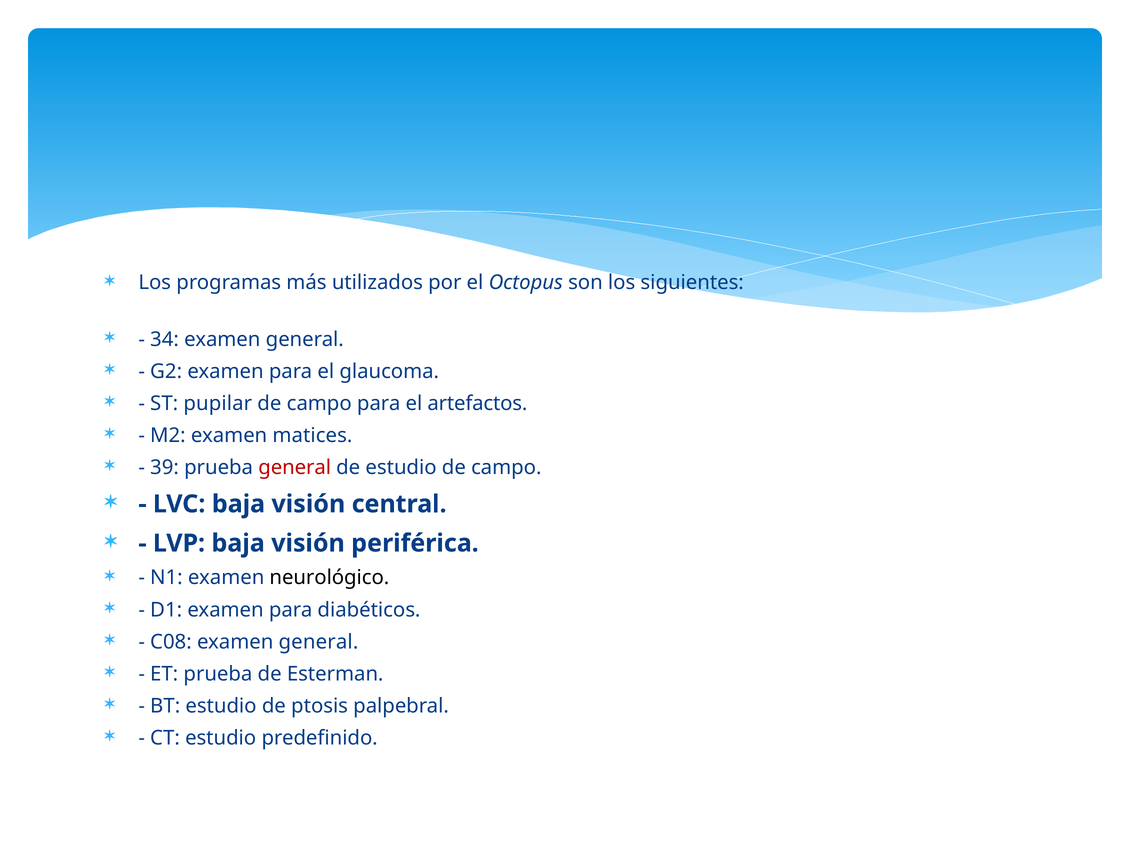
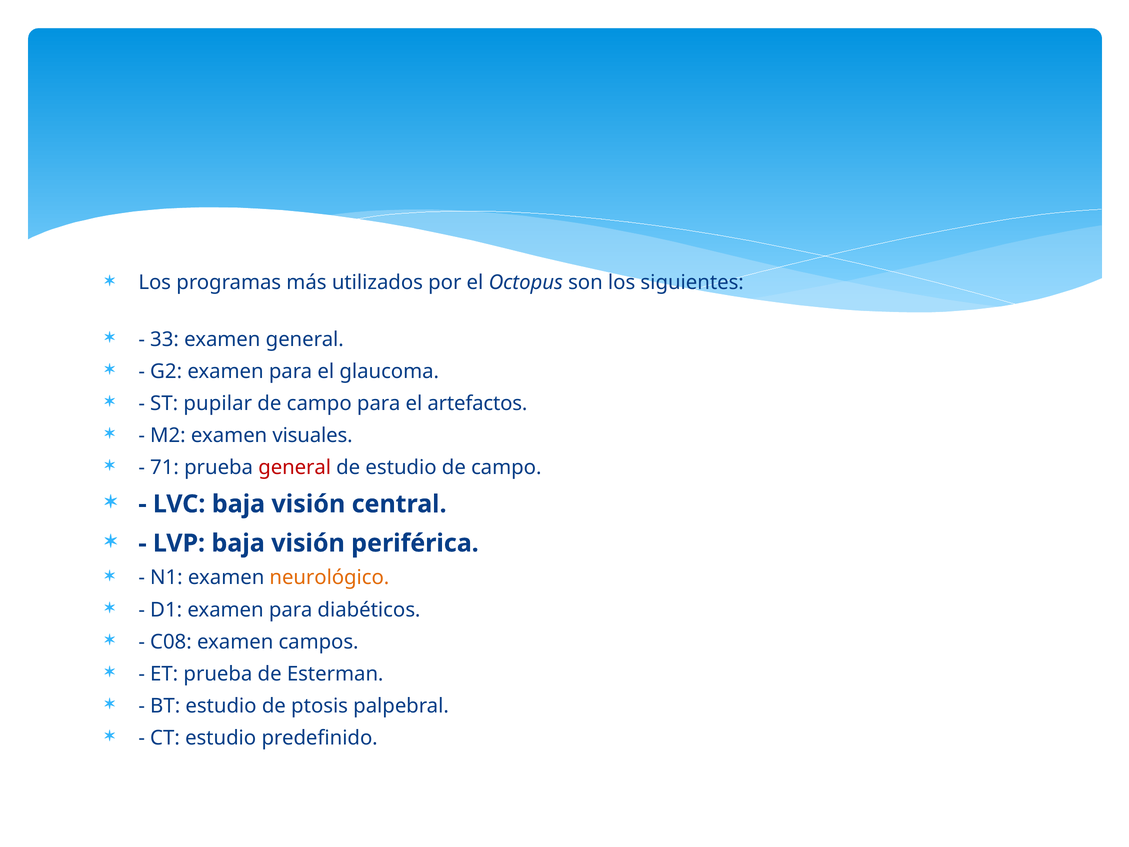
34: 34 -> 33 (165, 339)
matices: matices -> visuales (313, 435)
39: 39 -> 71 (165, 467)
neurológico colour: black -> orange (329, 578)
C08 examen general: general -> campos (319, 642)
